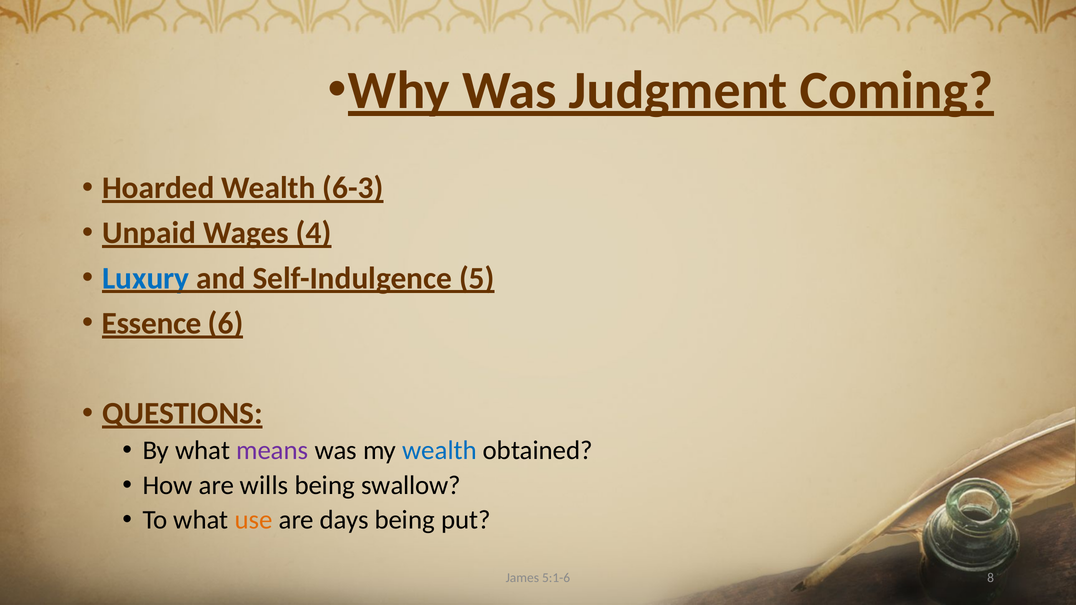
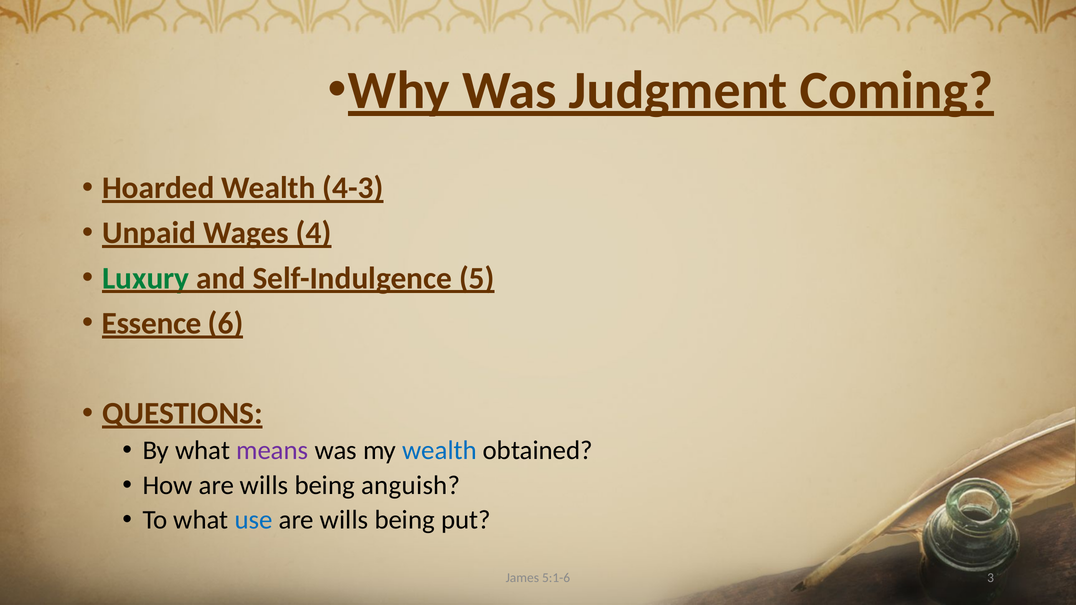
6-3: 6-3 -> 4-3 (353, 188)
Luxury colour: blue -> green (146, 278)
swallow: swallow -> anguish (411, 485)
use colour: orange -> blue (254, 520)
days: days -> wills (344, 520)
8: 8 -> 3 (991, 578)
